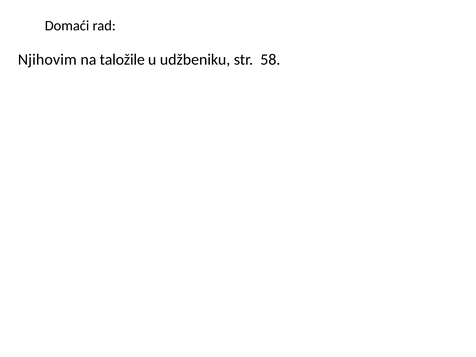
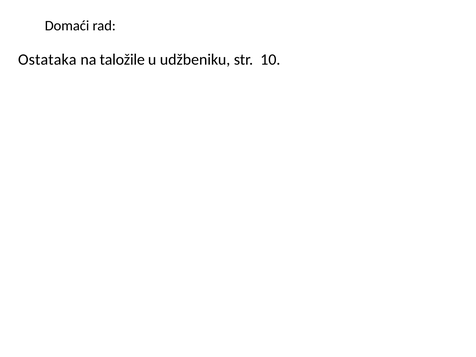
Njihovim: Njihovim -> Ostataka (47, 60)
58: 58 -> 10 (270, 60)
